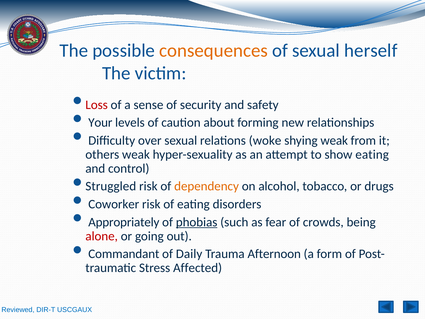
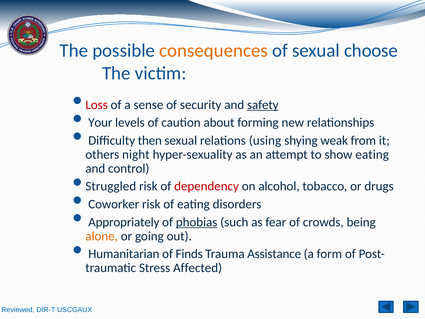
herself: herself -> choose (371, 51)
safety underline: none -> present (263, 105)
over: over -> then (150, 140)
woke: woke -> using (265, 140)
others weak: weak -> night (136, 154)
dependency colour: orange -> red (207, 186)
alone colour: red -> orange (102, 236)
Commandant: Commandant -> Humanitarian (124, 254)
Daily: Daily -> Finds (189, 254)
Afternoon: Afternoon -> Assistance (274, 254)
